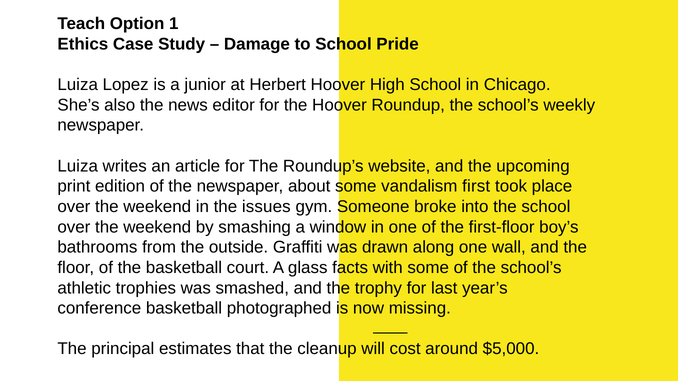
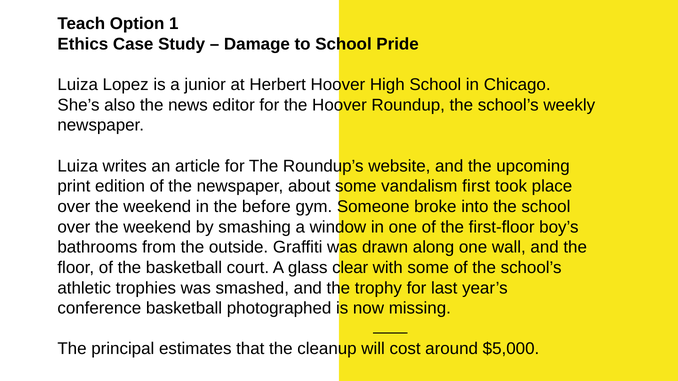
issues: issues -> before (266, 207)
facts: facts -> clear (350, 268)
